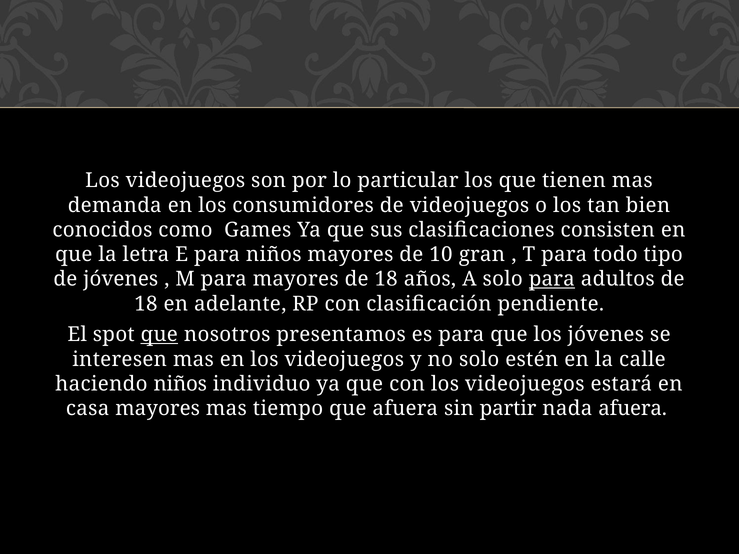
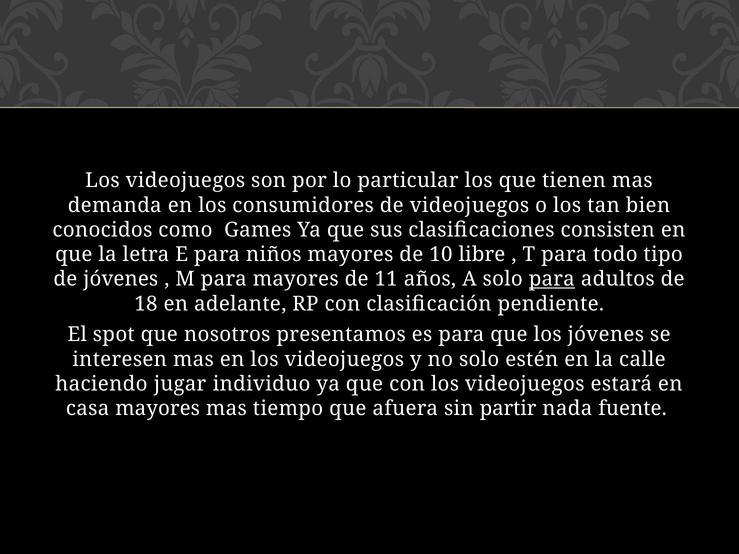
gran: gran -> libre (482, 255)
mayores de 18: 18 -> 11 (386, 279)
que underline: present -> none (159, 335)
haciendo niños: niños -> jugar (180, 384)
nada afuera: afuera -> fuente (633, 409)
